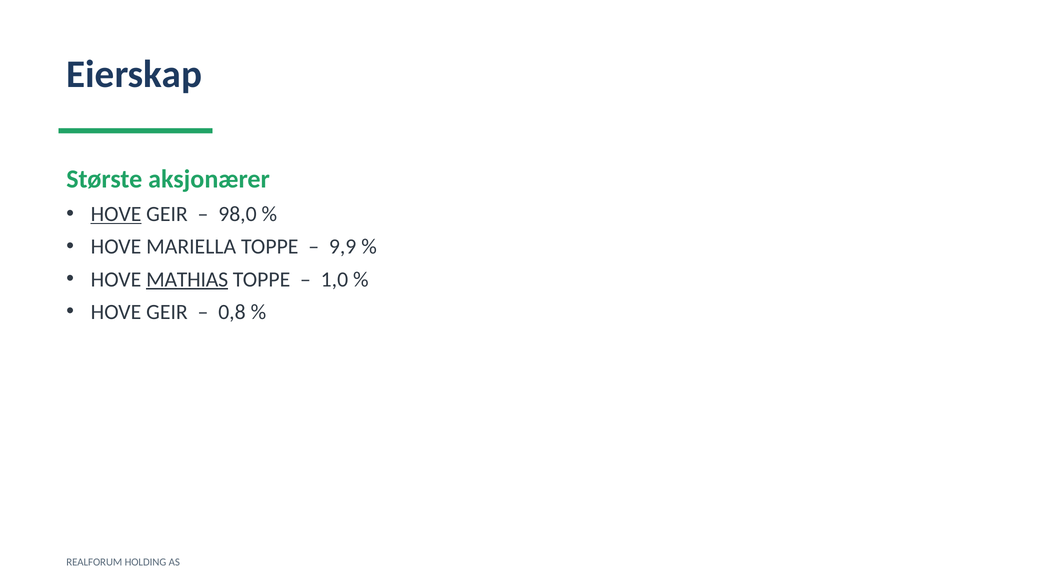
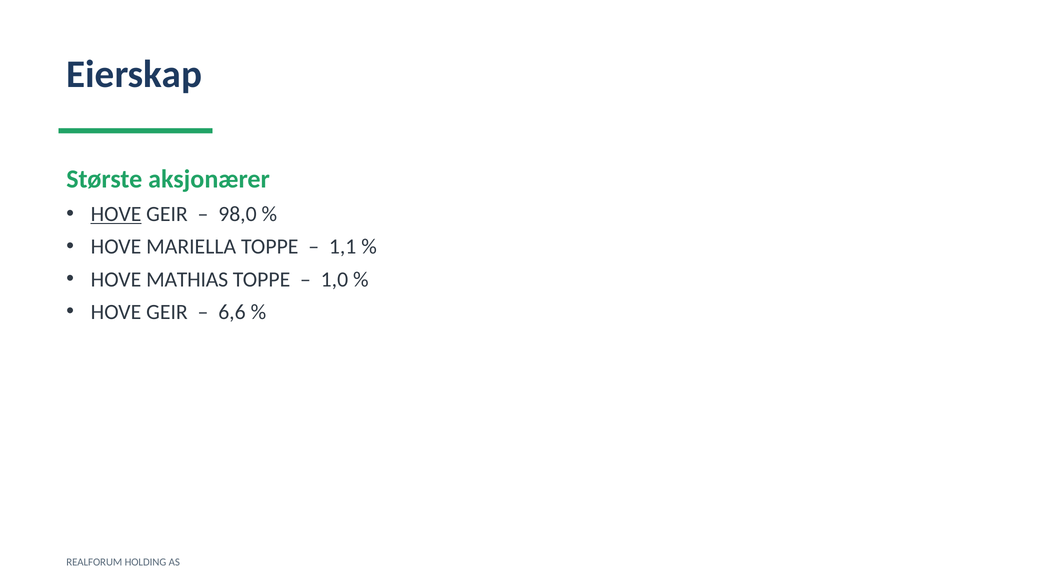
9,9: 9,9 -> 1,1 (343, 247)
MATHIAS underline: present -> none (187, 279)
0,8: 0,8 -> 6,6 (232, 312)
